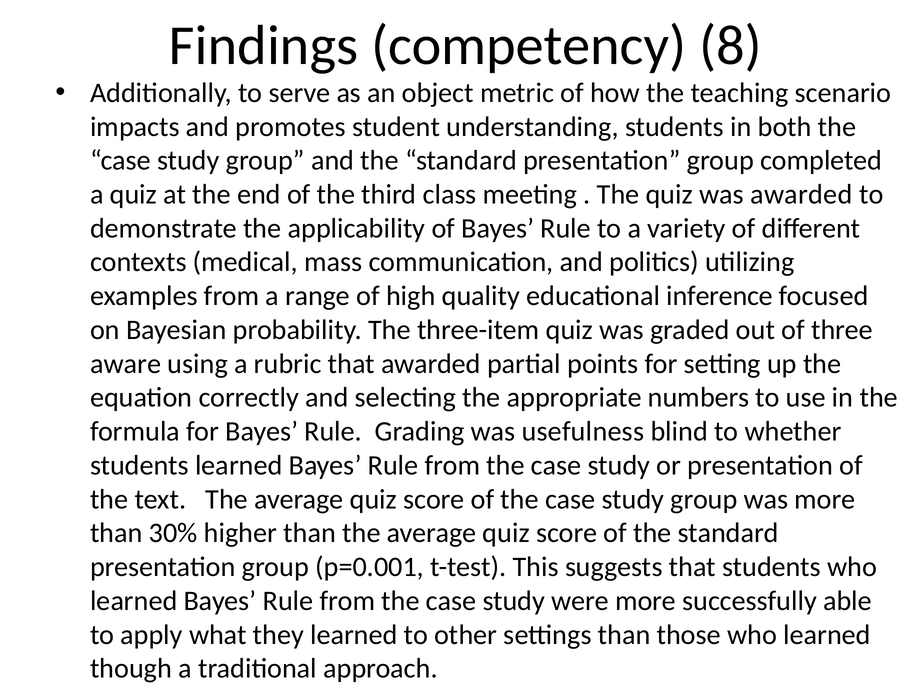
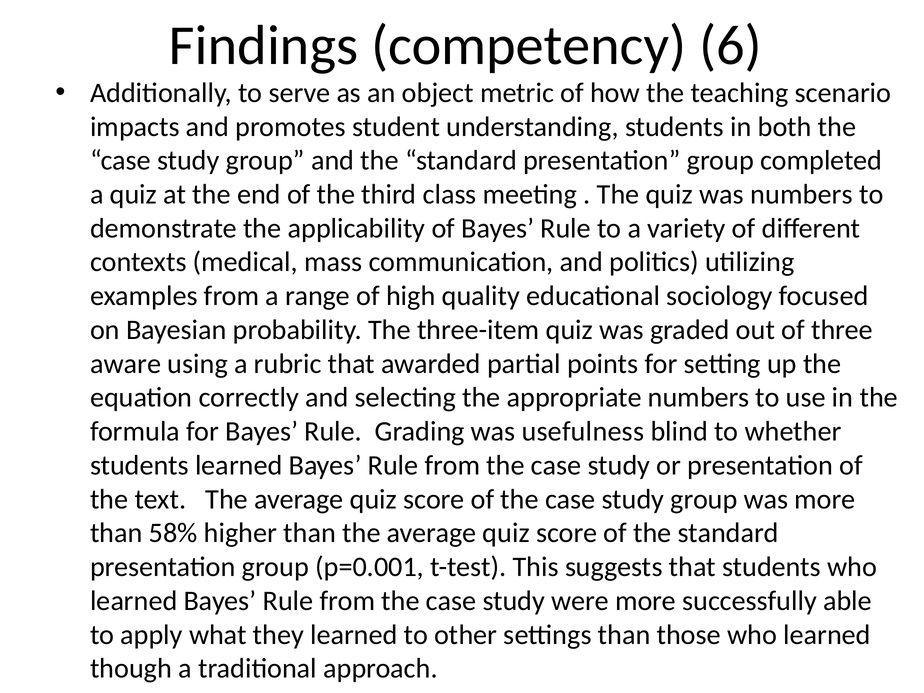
8: 8 -> 6 (730, 46)
was awarded: awarded -> numbers (801, 194)
inference: inference -> sociology (720, 296)
30%: 30% -> 58% (173, 533)
